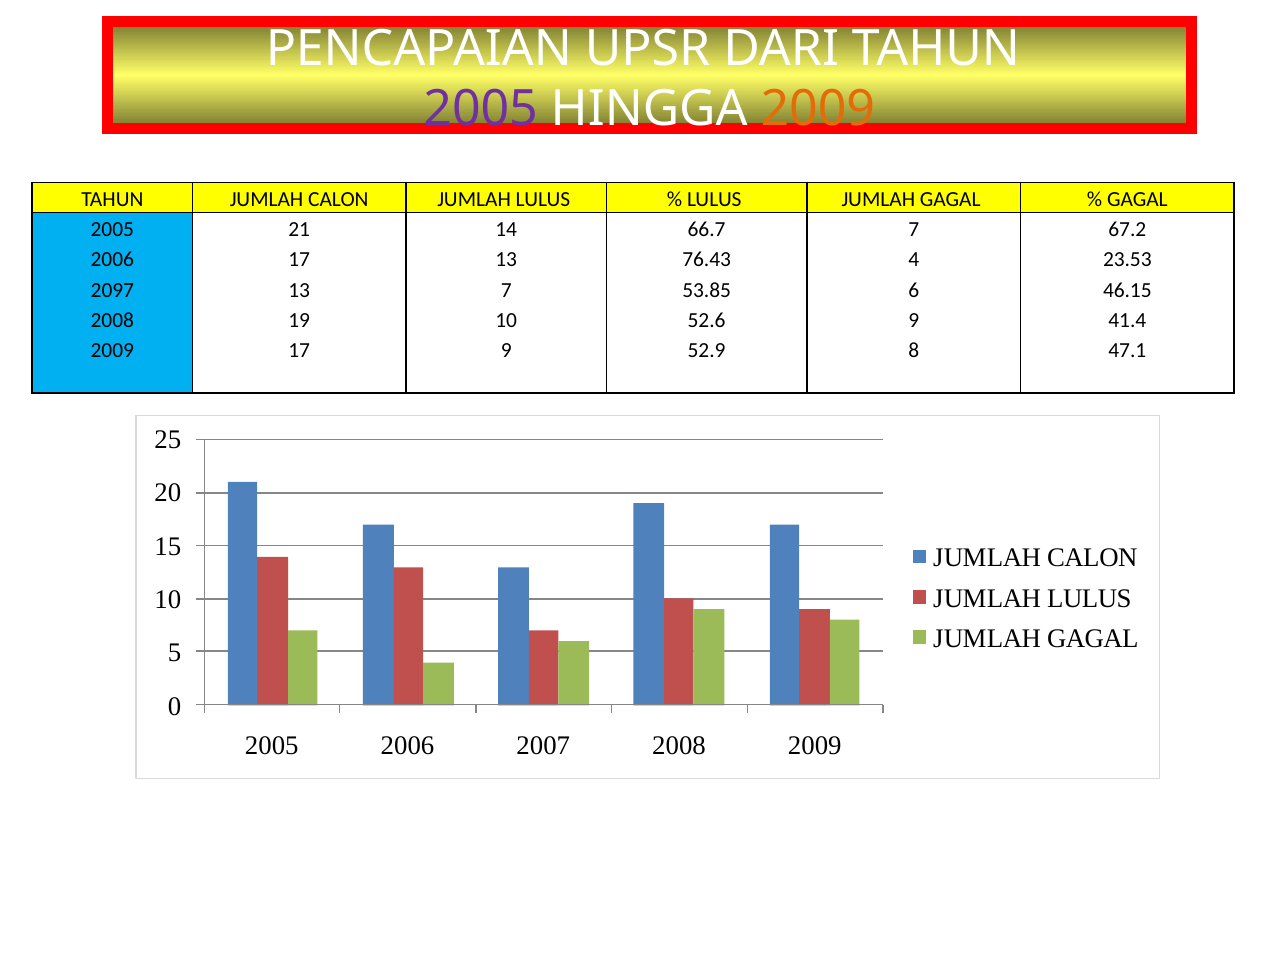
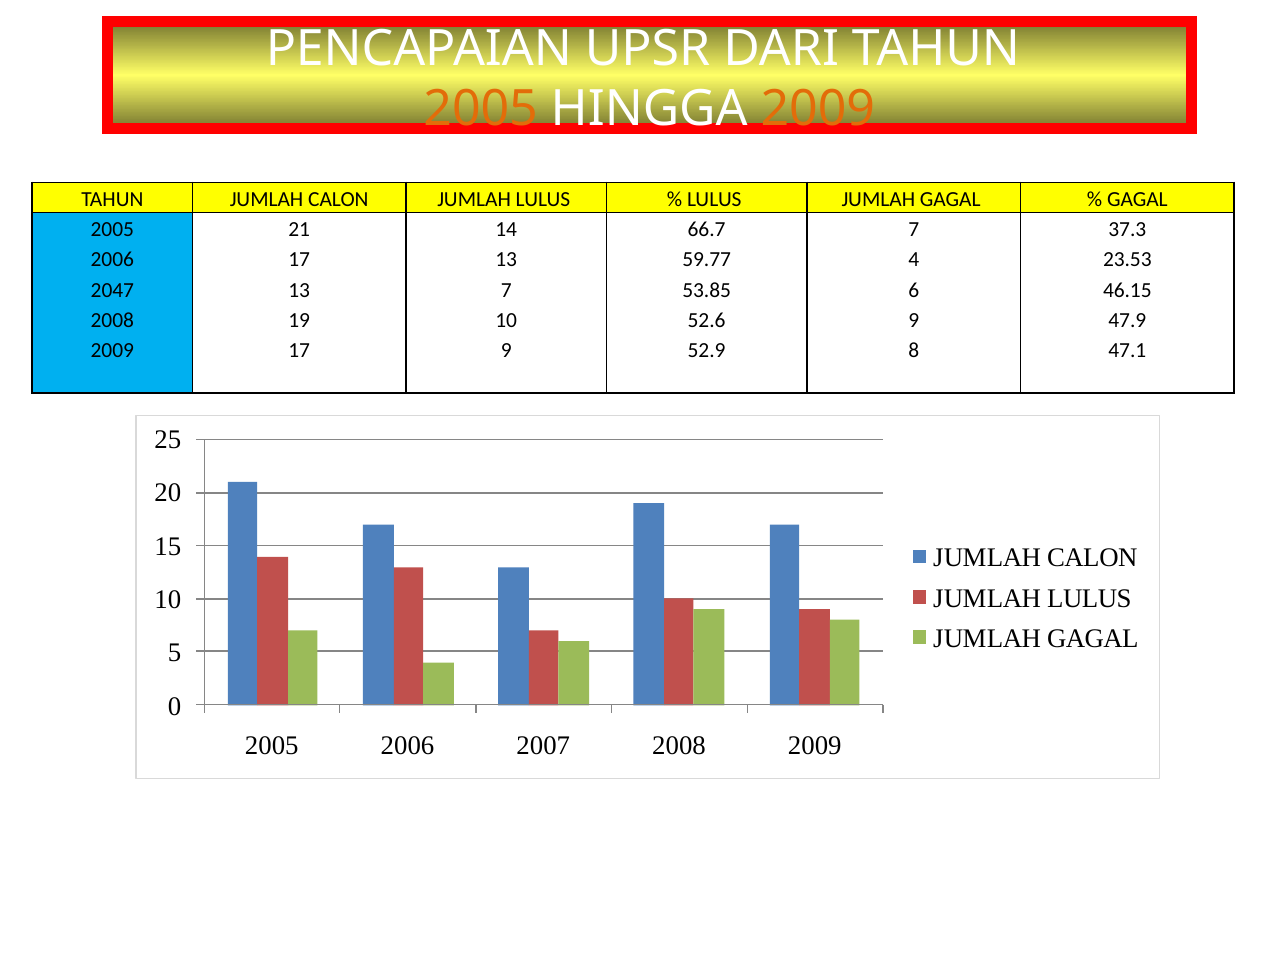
2005 colour: purple -> orange (481, 109)
67.2: 67.2 -> 37.3 (1127, 230)
76.43: 76.43 -> 59.77 (707, 260)
2097: 2097 -> 2047 (112, 290)
41.4: 41.4 -> 47.9 (1127, 320)
